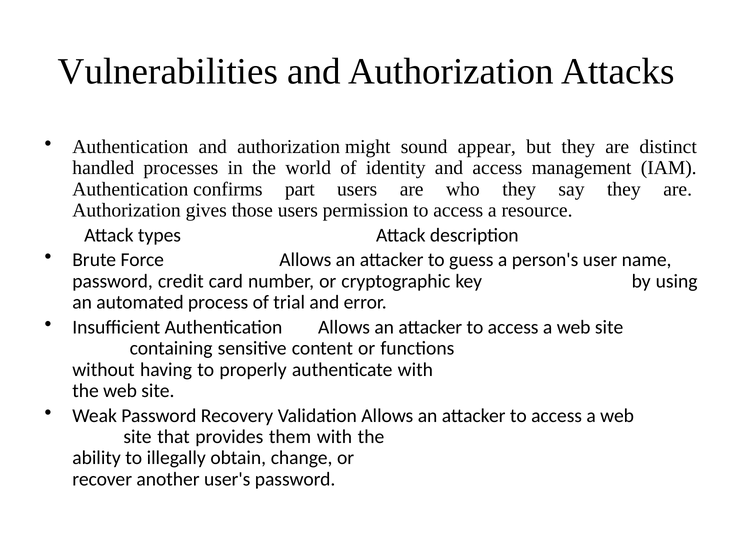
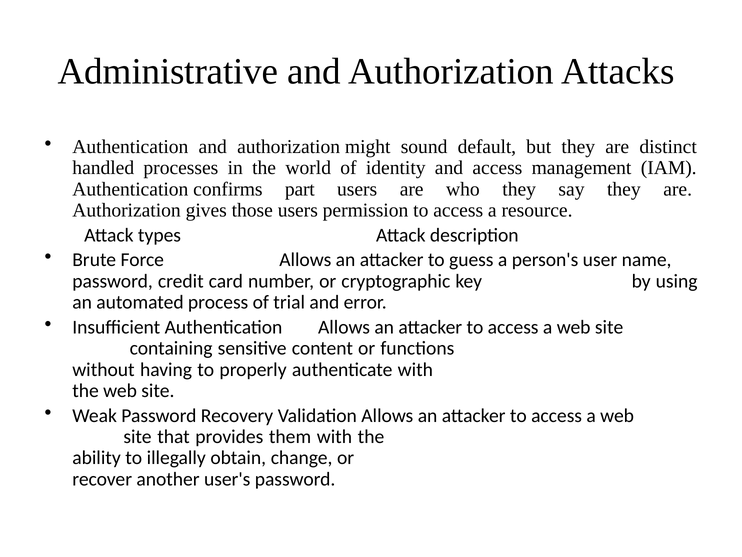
Vulnerabilities: Vulnerabilities -> Administrative (168, 71)
appear: appear -> default (487, 147)
